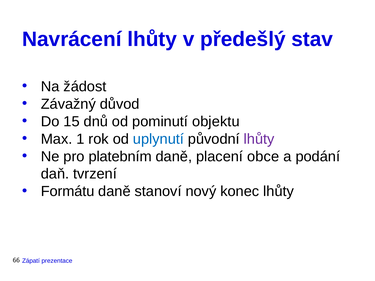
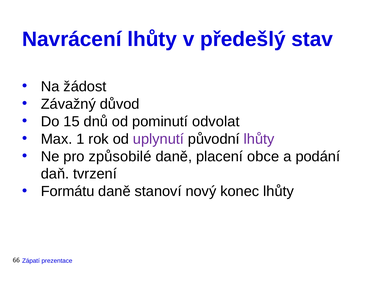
objektu: objektu -> odvolat (216, 122)
uplynutí colour: blue -> purple (158, 139)
platebním: platebním -> způsobilé (120, 157)
